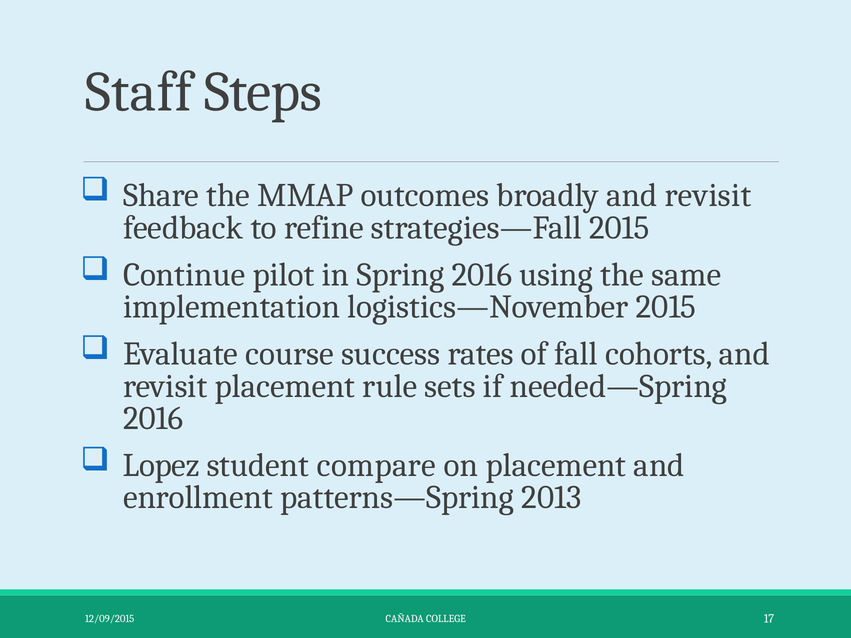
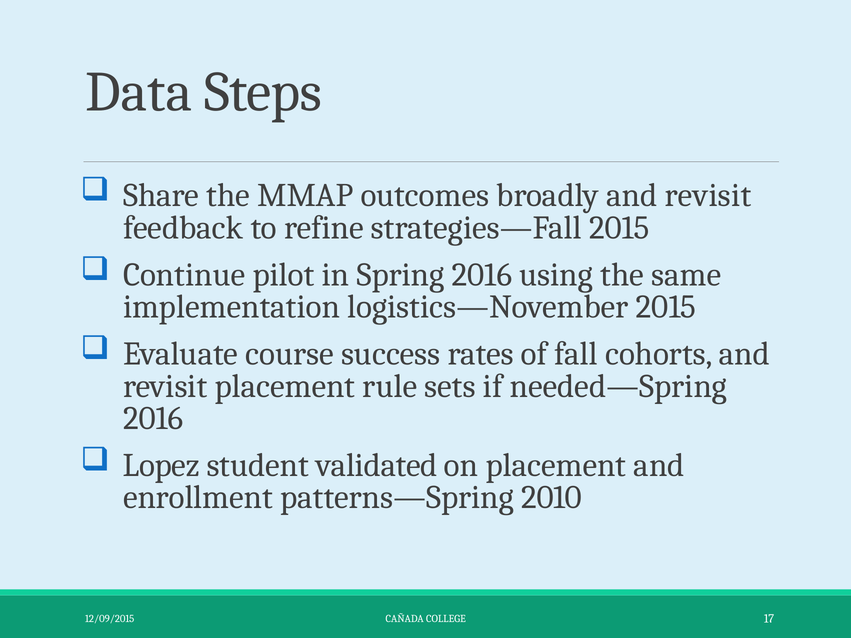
Staff: Staff -> Data (139, 92)
compare: compare -> validated (377, 466)
2013: 2013 -> 2010 (552, 498)
